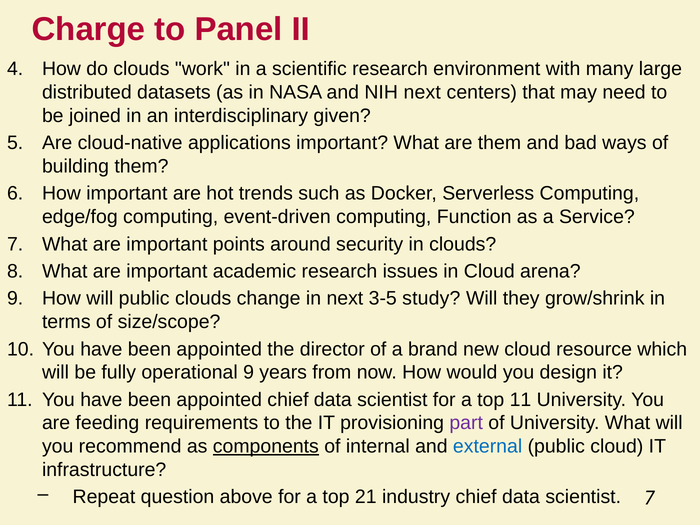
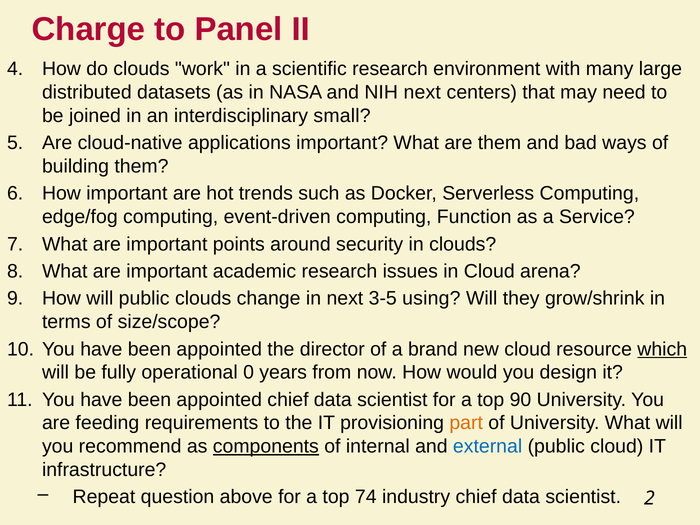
given: given -> small (342, 116)
study: study -> using (431, 299)
which underline: none -> present (662, 349)
operational 9: 9 -> 0 (249, 372)
top 11: 11 -> 90 (521, 400)
part colour: purple -> orange (466, 423)
21: 21 -> 74 (366, 497)
scientist 7: 7 -> 2 (649, 498)
